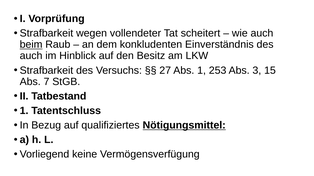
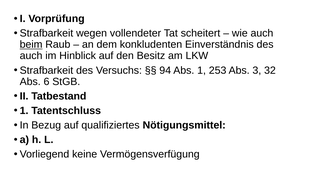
27: 27 -> 94 (165, 71)
15: 15 -> 32 (270, 71)
7: 7 -> 6 (46, 82)
Nötigungsmittel underline: present -> none (184, 126)
